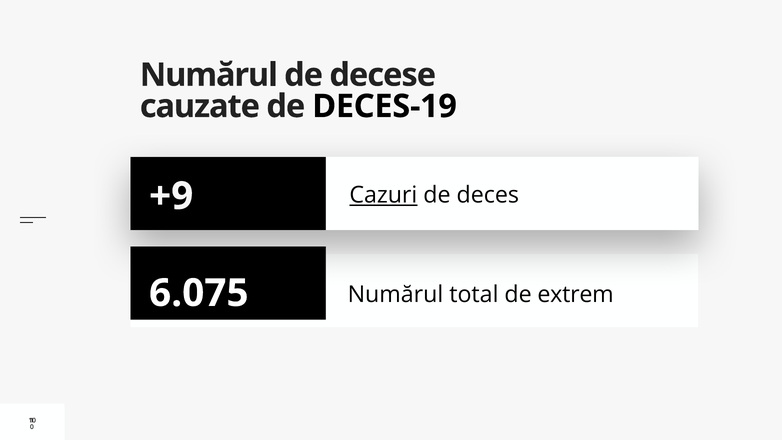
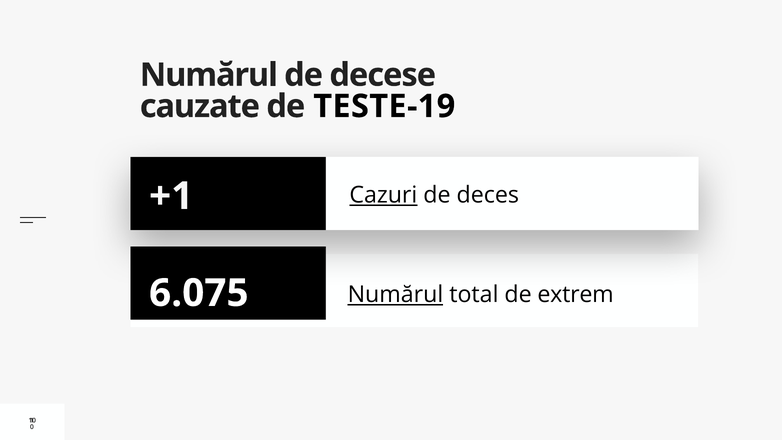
DECES-19: DECES-19 -> TESTE-19 (384, 106)
+9: +9 -> +1 (171, 196)
Numărul underline: none -> present (395, 295)
